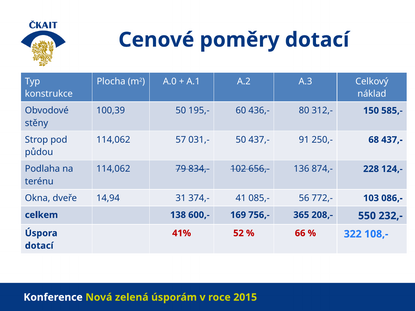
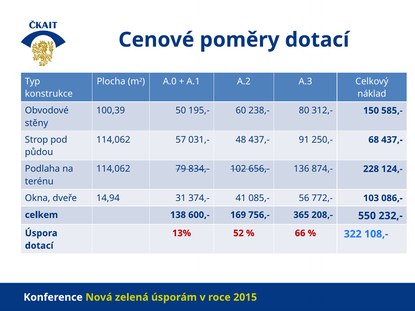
436,-: 436,- -> 238,- (259, 111)
031,- 50: 50 -> 48 (241, 140)
41%: 41% -> 13% (182, 233)
